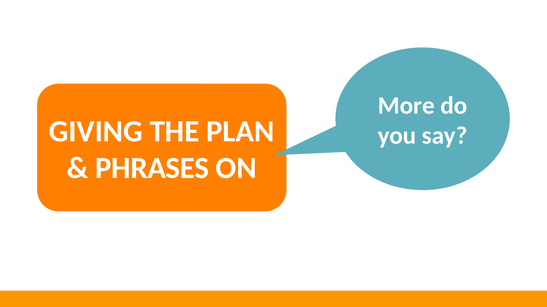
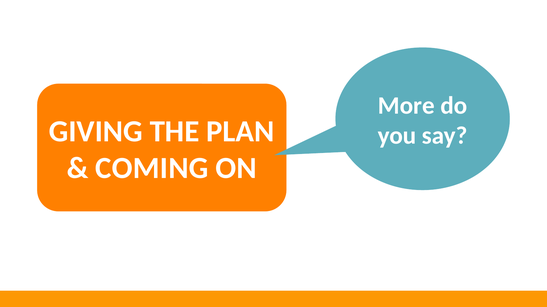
PHRASES: PHRASES -> COMING (152, 168)
